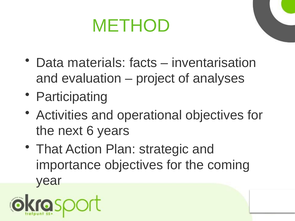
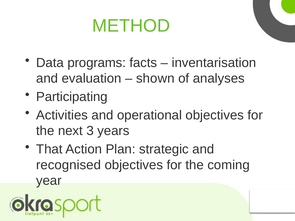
materials: materials -> programs (97, 63)
project: project -> shown (155, 79)
6: 6 -> 3 (90, 131)
importance: importance -> recognised (69, 165)
